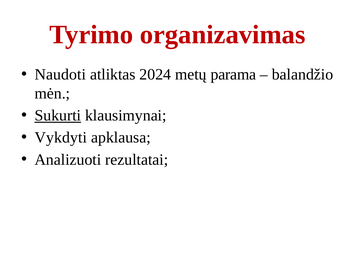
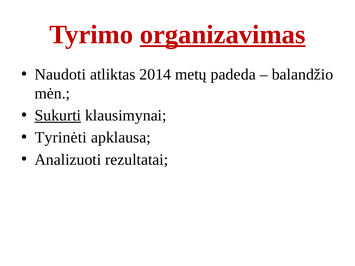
organizavimas underline: none -> present (223, 35)
2024: 2024 -> 2014 (155, 74)
parama: parama -> padeda (233, 74)
Vykdyti: Vykdyti -> Tyrinėti (61, 138)
